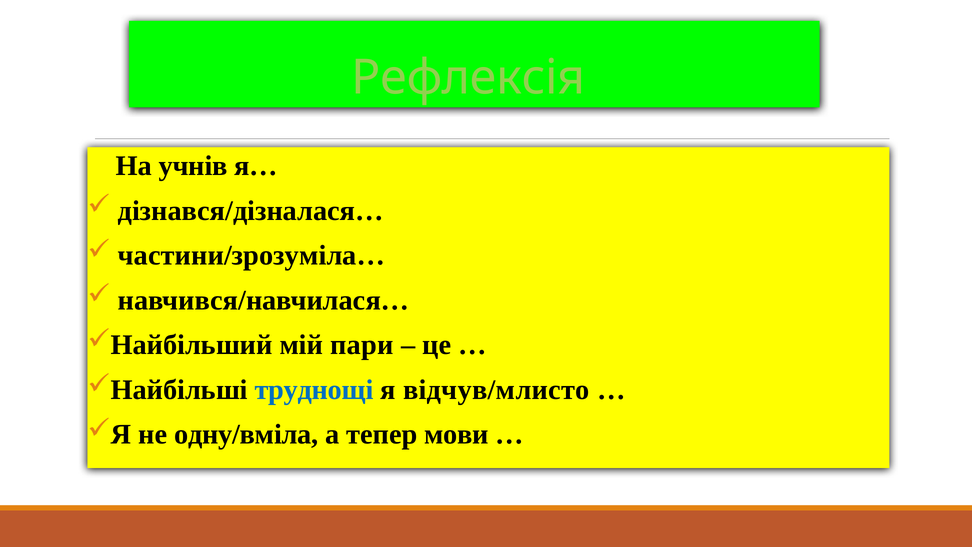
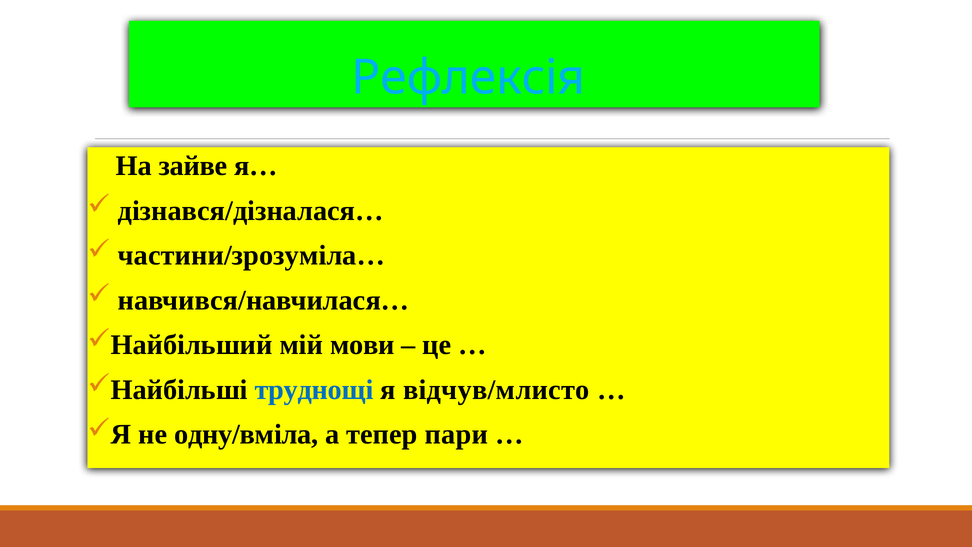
Рефлексія colour: light green -> light blue (468, 78)
учнів: учнів -> зайве (193, 166)
пари: пари -> мови (362, 345)
мови: мови -> пари (456, 434)
